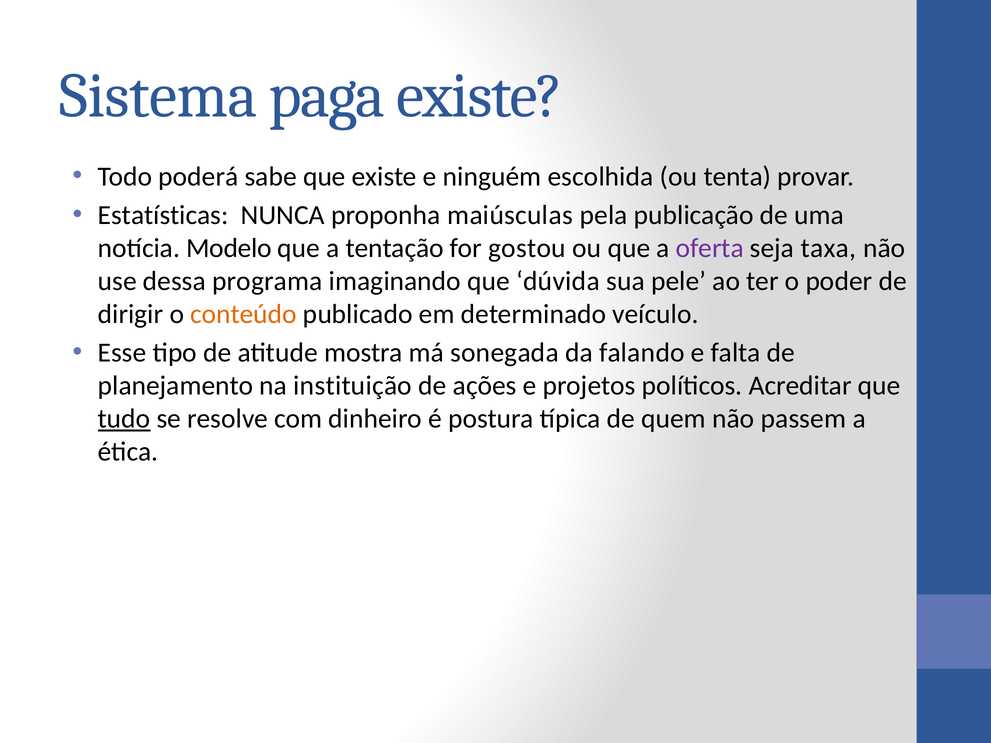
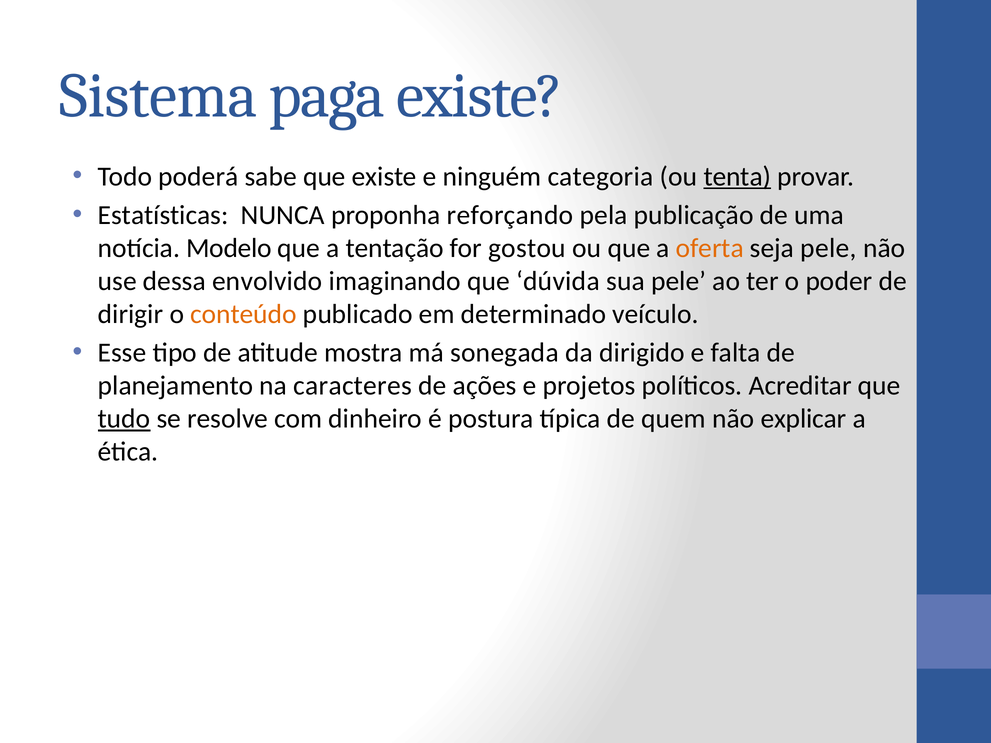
escolhida: escolhida -> categoria (601, 177)
tenta underline: none -> present (737, 177)
maiúsculas: maiúsculas -> reforçando (510, 215)
oferta colour: purple -> orange (710, 248)
seja taxa: taxa -> pele (829, 248)
programa: programa -> envolvido (267, 281)
falando: falando -> dirigido (642, 353)
instituição: instituição -> caracteres (353, 386)
passem: passem -> explicar (804, 419)
